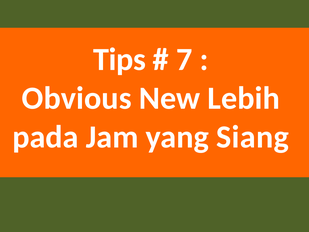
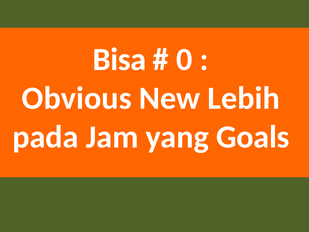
Tips: Tips -> Bisa (120, 59)
7: 7 -> 0 (184, 59)
Siang: Siang -> Goals (253, 137)
